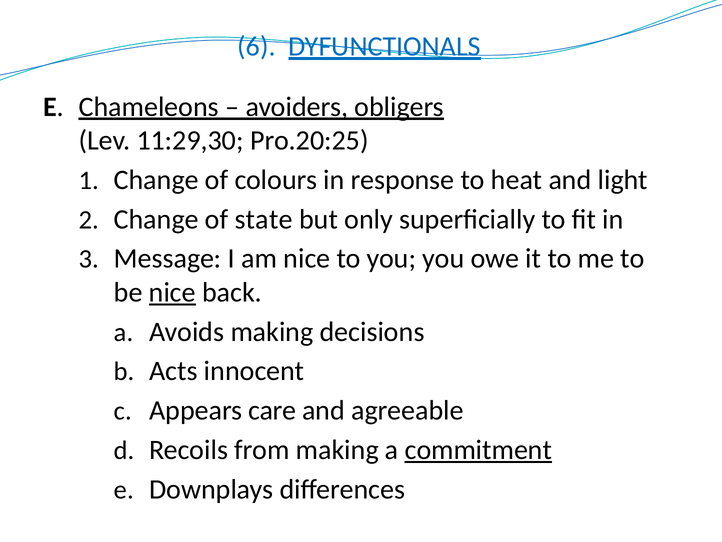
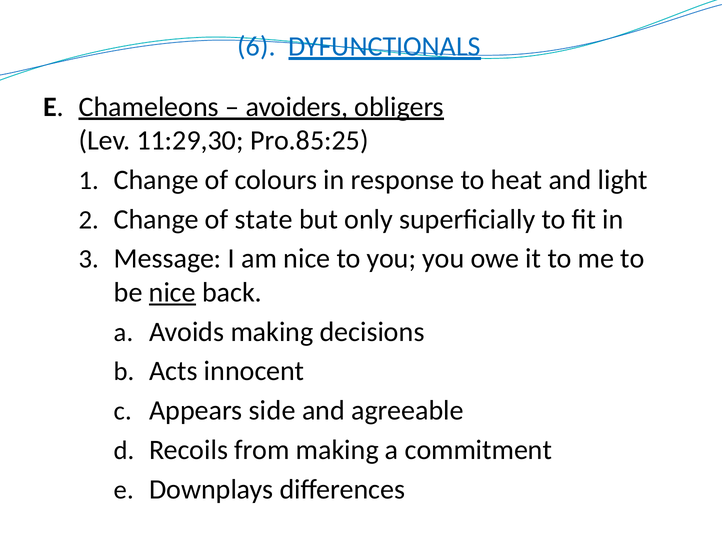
Pro.20:25: Pro.20:25 -> Pro.85:25 (309, 140)
care: care -> side (272, 410)
commitment underline: present -> none (478, 449)
